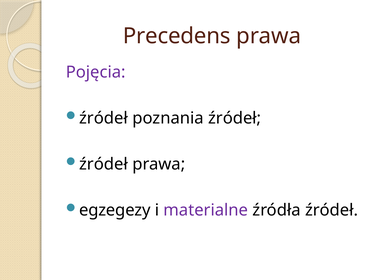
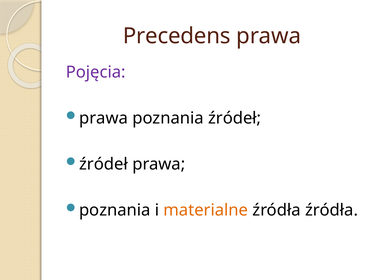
źródeł: źródeł -> prawa (104, 118)
egzegezy: egzegezy -> poznania (115, 211)
materialne colour: purple -> orange (206, 211)
źródła źródeł: źródeł -> źródła (331, 211)
